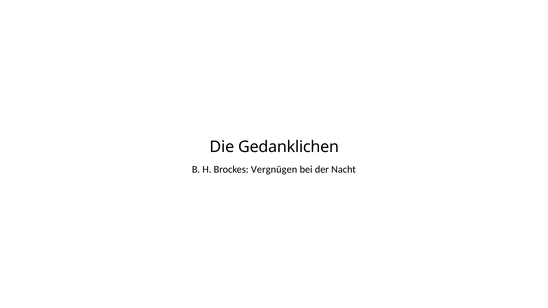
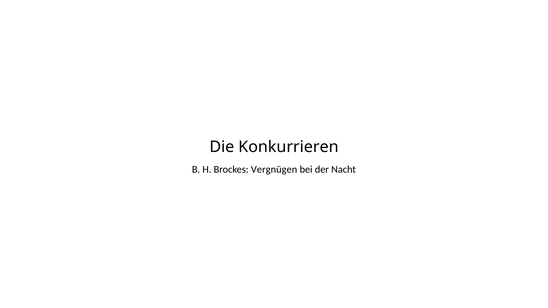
Gedanklichen: Gedanklichen -> Konkurrieren (288, 147)
